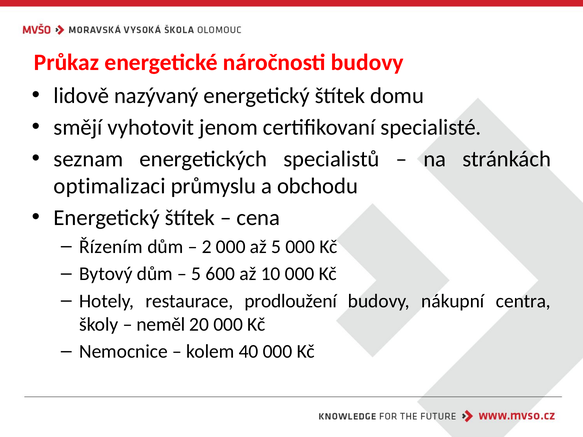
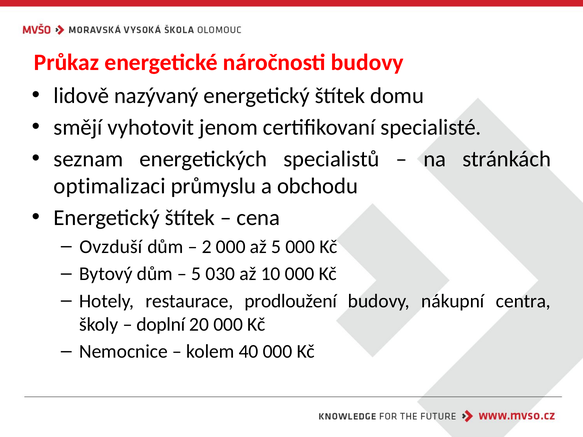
Řízením: Řízením -> Ovzduší (111, 247)
600: 600 -> 030 (220, 274)
neměl: neměl -> doplní (161, 324)
